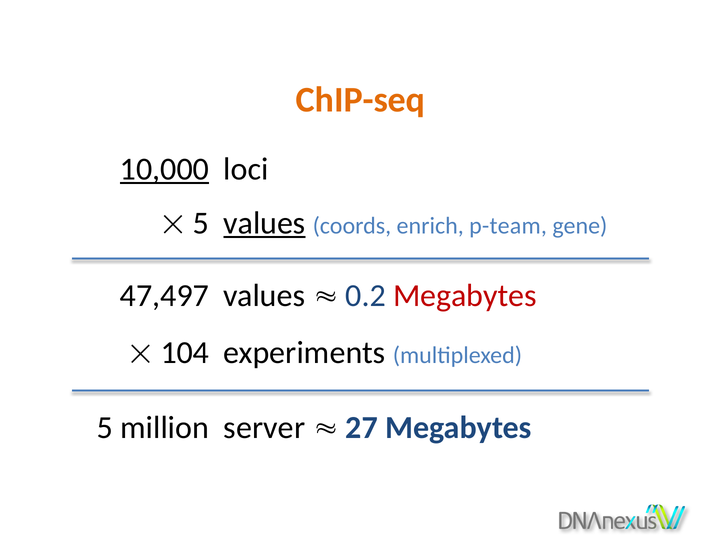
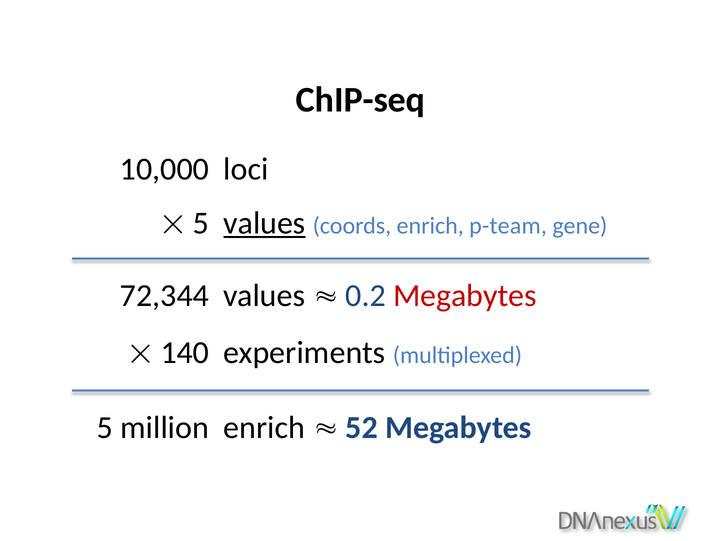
ChIP-seq colour: orange -> black (360, 100)
10,000 underline: present -> none (164, 169)
47,497: 47,497 -> 72,344 (164, 295)
104: 104 -> 140 (185, 353)
million server: server -> enrich (264, 428)
27: 27 -> 52 (362, 428)
